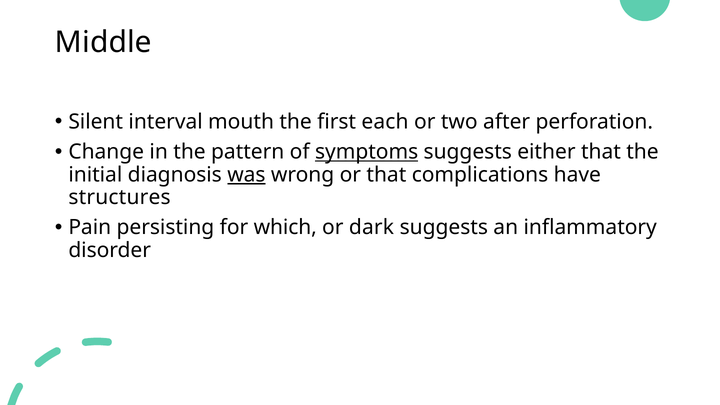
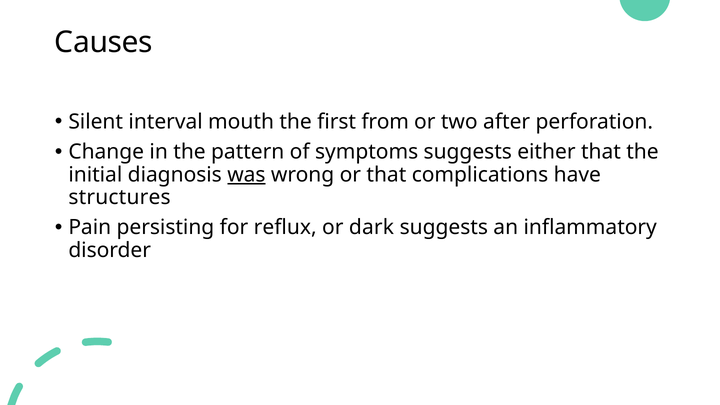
Middle: Middle -> Causes (104, 43)
each: each -> from (385, 122)
symptoms underline: present -> none (367, 152)
which: which -> reflux (285, 227)
